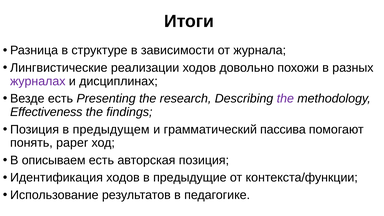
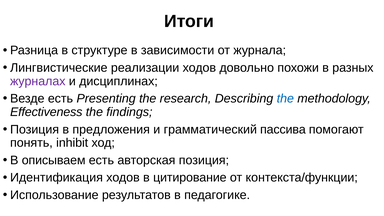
the colour: purple -> blue (285, 99)
предыдущем: предыдущем -> предложения (111, 129)
paper: paper -> inhibit (72, 143)
предыдущие: предыдущие -> цитирование (190, 178)
